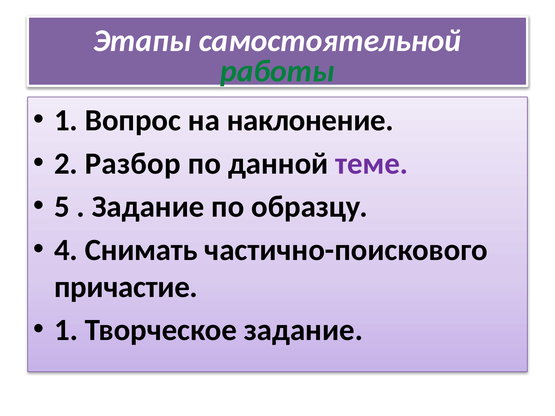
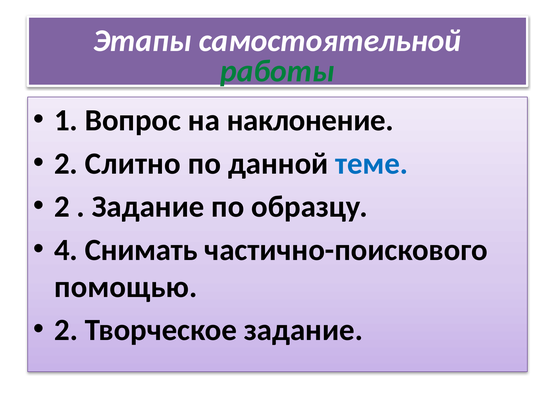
Разбор: Разбор -> Слитно (133, 164)
теме colour: purple -> blue (372, 164)
5: 5 -> 2 (62, 207)
причастие: причастие -> помощью (126, 287)
1: 1 -> 2 (66, 330)
